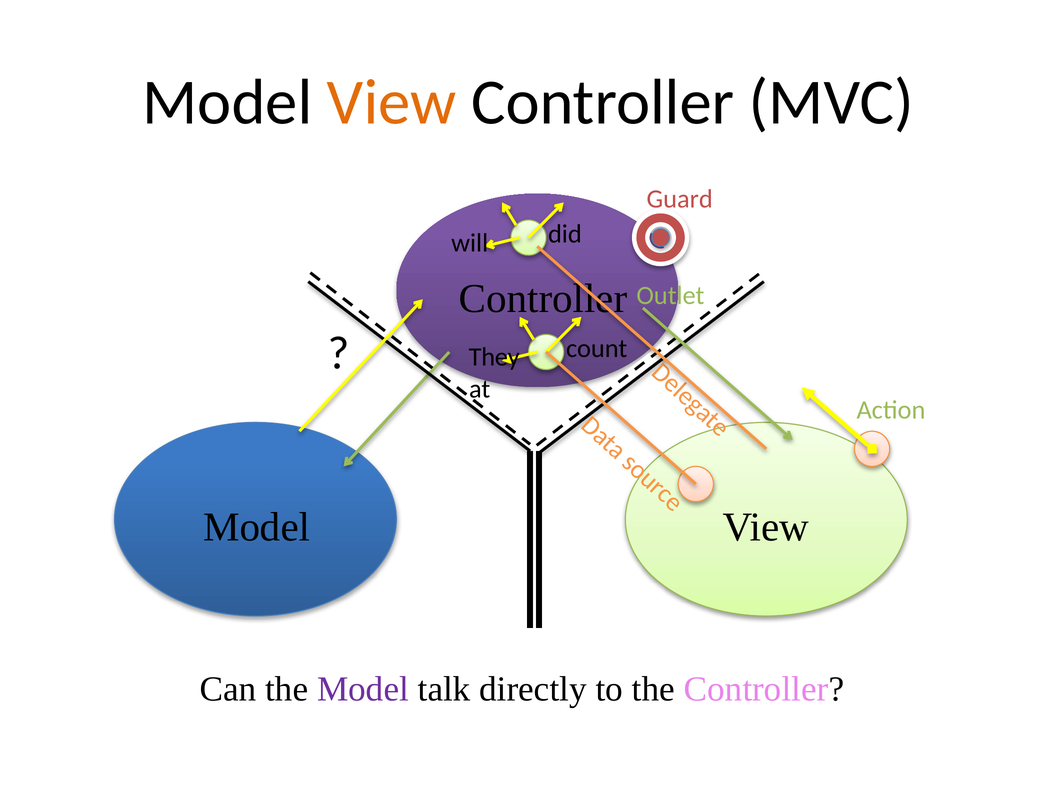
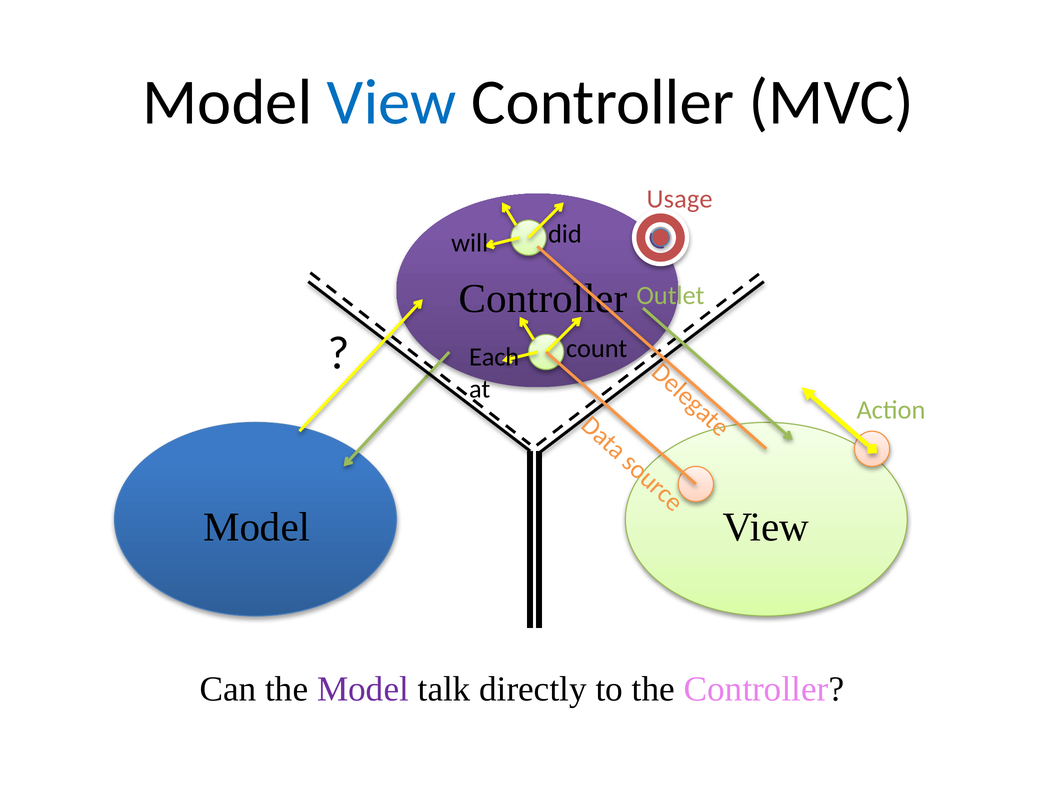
View colour: orange -> blue (392, 102)
Guard: Guard -> Usage (680, 199)
They: They -> Each (494, 358)
